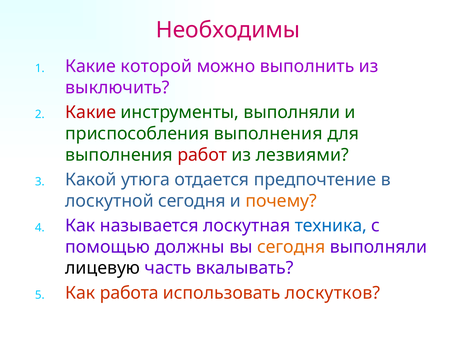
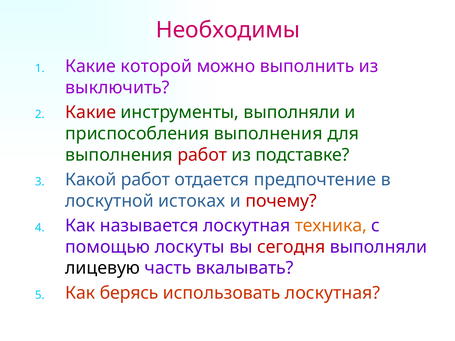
лезвиями: лезвиями -> подставке (302, 155)
Какой утюга: утюга -> работ (146, 180)
лоскутной сегодня: сегодня -> истоках (192, 201)
почему colour: orange -> red (281, 201)
техника colour: blue -> orange (331, 226)
должны: должны -> лоскуты (190, 247)
сегодня colour: orange -> red (291, 247)
работа: работа -> берясь (129, 293)
использовать лоскутков: лоскутков -> лоскутная (333, 293)
